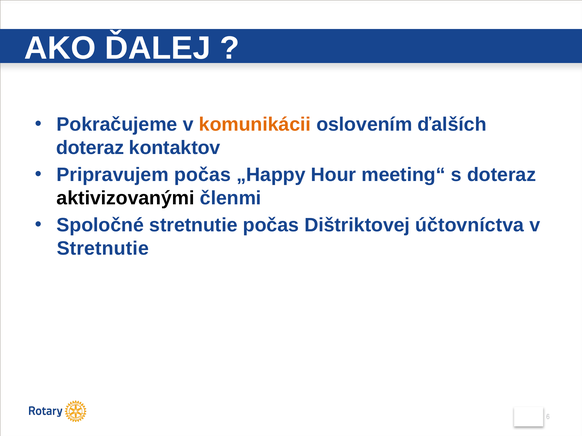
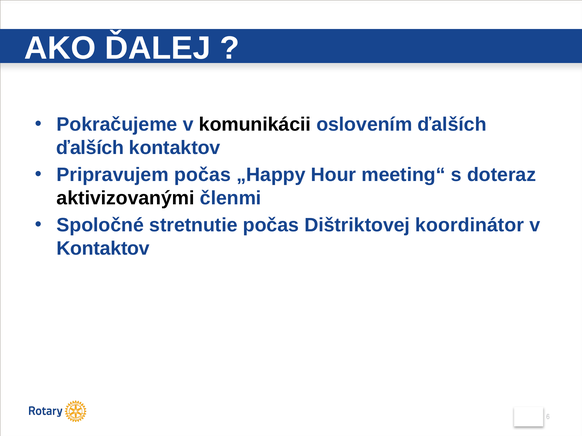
komunikácii colour: orange -> black (255, 125)
doteraz: doteraz -> ďalších (90, 148)
účtovníctva: účtovníctva -> koordinátor (470, 225)
Stretnutie: Stretnutie -> Kontaktov (103, 249)
